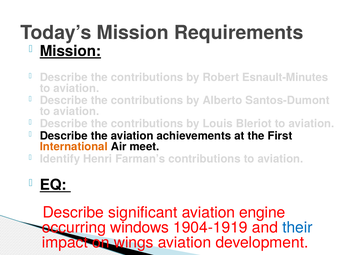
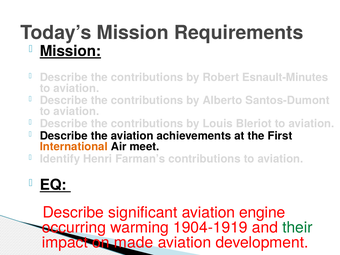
windows: windows -> warming (140, 227)
their colour: blue -> green (297, 227)
wings: wings -> made (134, 242)
